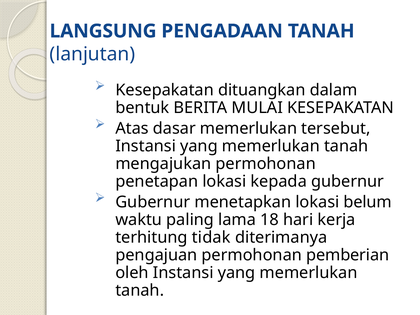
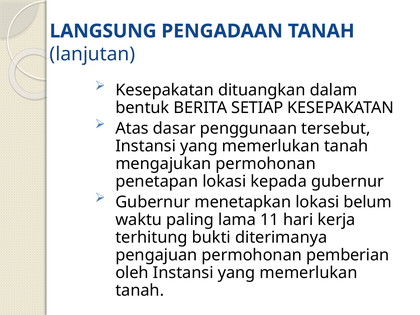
MULAI: MULAI -> SETIAP (257, 108)
dasar memerlukan: memerlukan -> penggunaan (249, 128)
18: 18 -> 11 (270, 220)
tidak: tidak -> bukti (211, 237)
